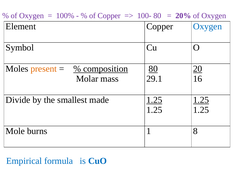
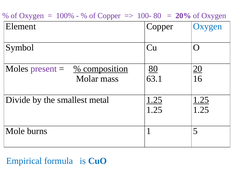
present colour: orange -> purple (44, 69)
29.1: 29.1 -> 63.1 (154, 79)
made: made -> metal (99, 100)
8: 8 -> 5 (195, 131)
